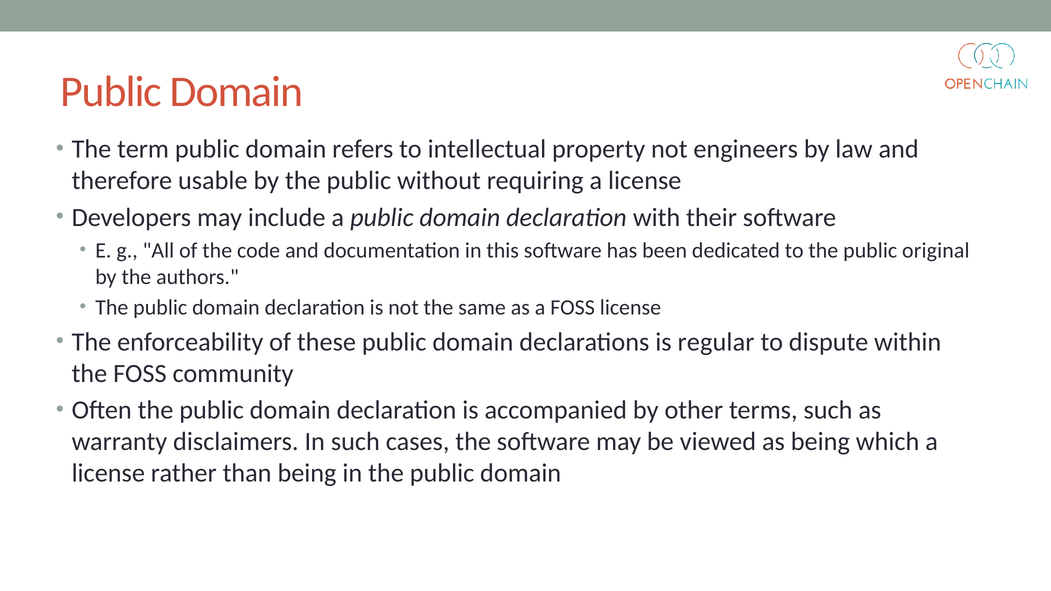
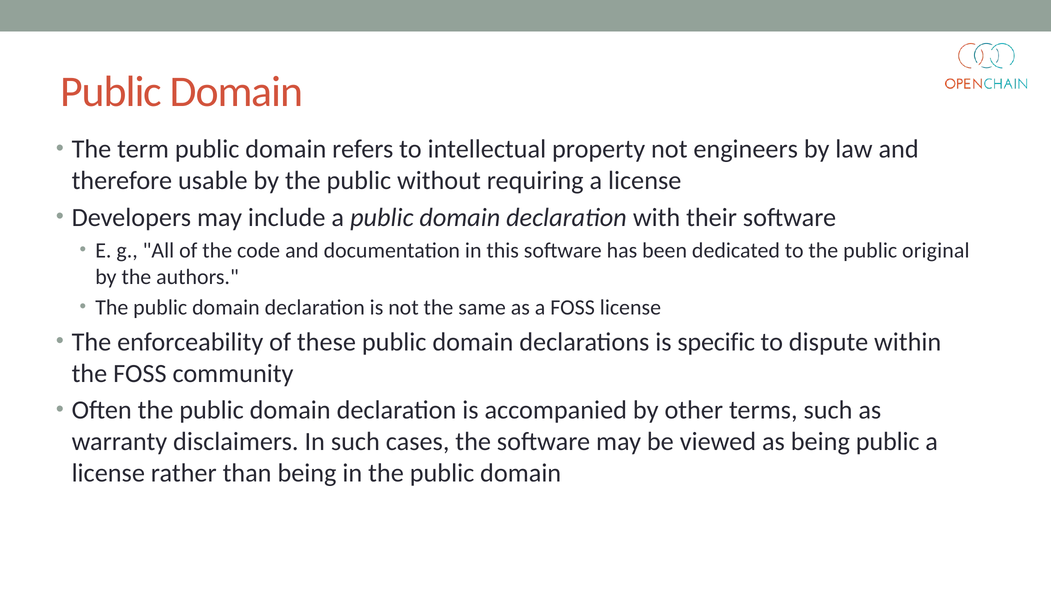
regular: regular -> specific (716, 342)
being which: which -> public (888, 442)
